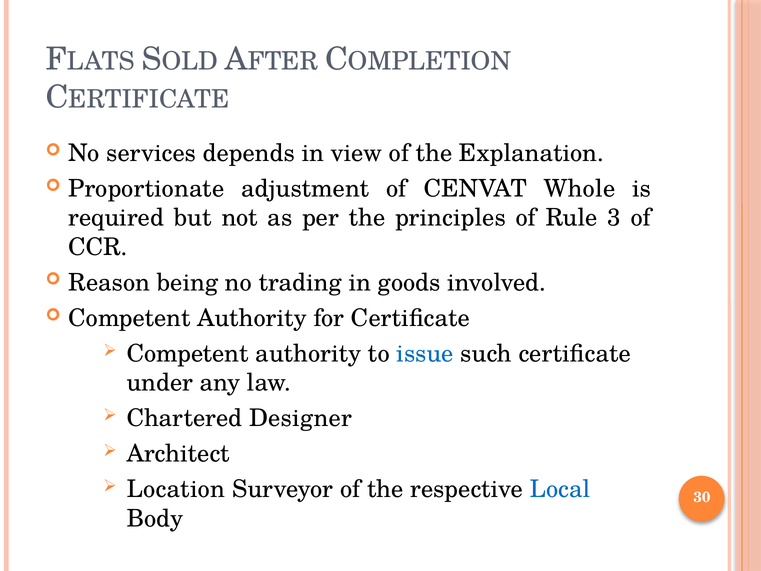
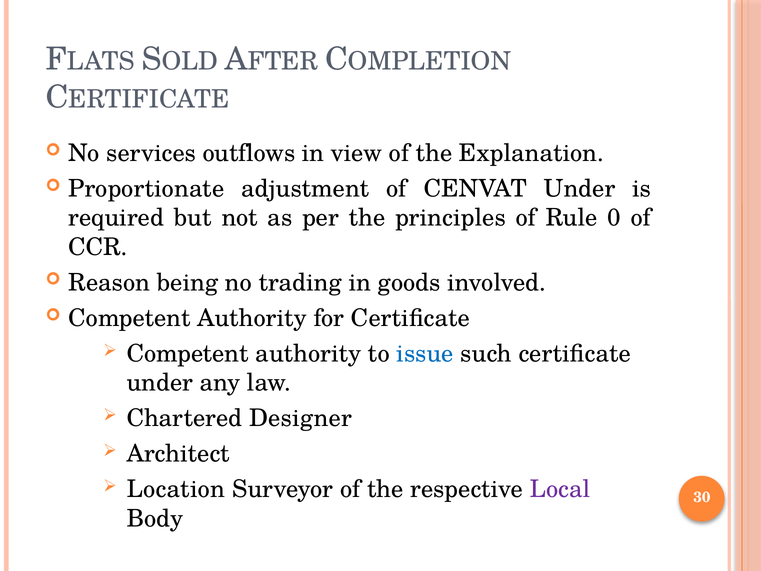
depends: depends -> outflows (249, 153)
CENVAT Whole: Whole -> Under (580, 189)
3: 3 -> 0 (614, 218)
Local colour: blue -> purple (560, 489)
